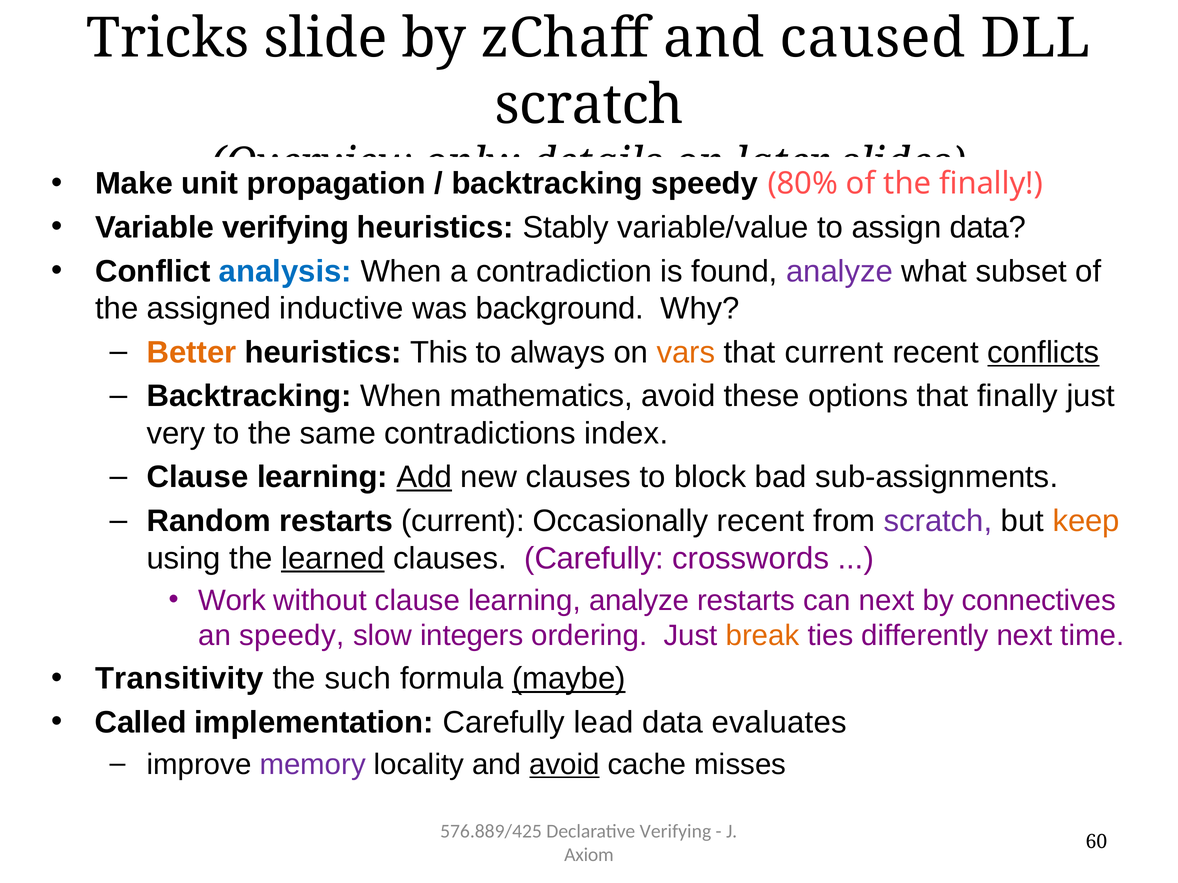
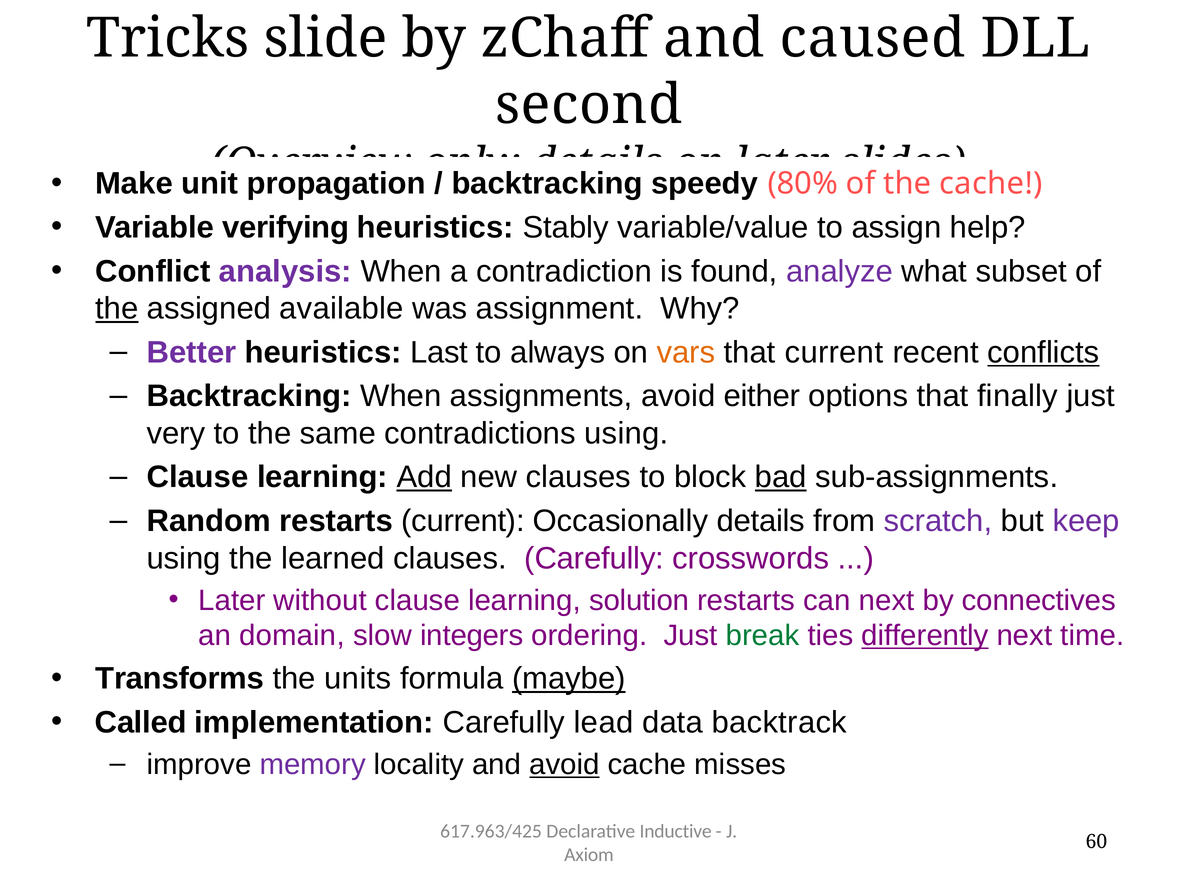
scratch: scratch -> second (589, 105)
finally: finally -> cache (991, 184)
assign data: data -> help (988, 228)
analysis colour: blue -> purple (285, 271)
the underline: none -> present (117, 309)
inductive: inductive -> available (342, 309)
background: background -> assignment (560, 309)
Better colour: orange -> purple (192, 353)
This: This -> Last (439, 353)
mathematics: mathematics -> assignments (541, 396)
these: these -> either (762, 396)
contradictions index: index -> using (626, 434)
bad underline: none -> present (781, 478)
Occasionally recent: recent -> details (761, 521)
keep colour: orange -> purple (1086, 521)
learned underline: present -> none (333, 559)
Work: Work -> Later (232, 601)
learning analyze: analyze -> solution (639, 601)
an speedy: speedy -> domain (292, 636)
break colour: orange -> green (763, 636)
differently underline: none -> present (925, 636)
Transitivity: Transitivity -> Transforms (180, 679)
such: such -> units (358, 679)
evaluates: evaluates -> backtrack (779, 723)
576.889/425: 576.889/425 -> 617.963/425 (491, 832)
Declarative Verifying: Verifying -> Inductive (676, 832)
